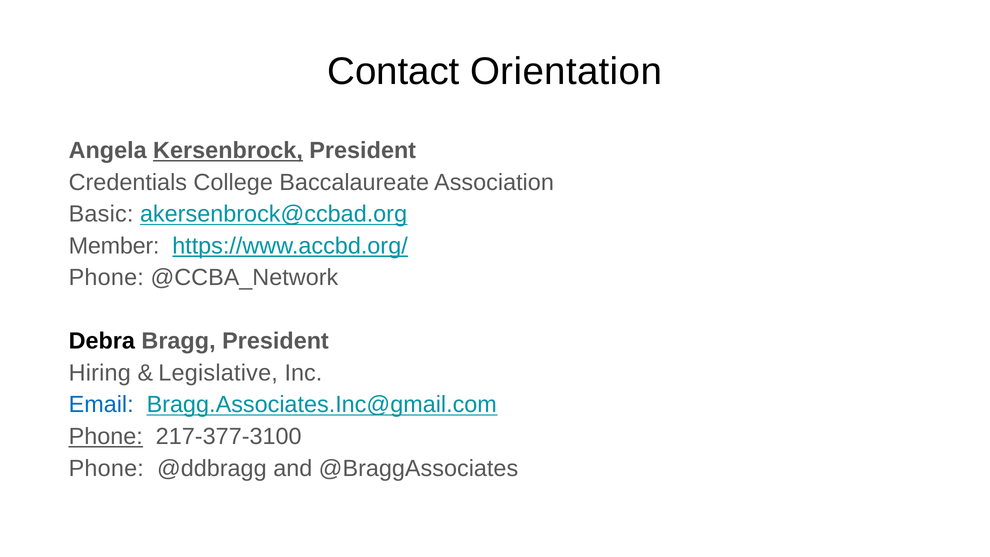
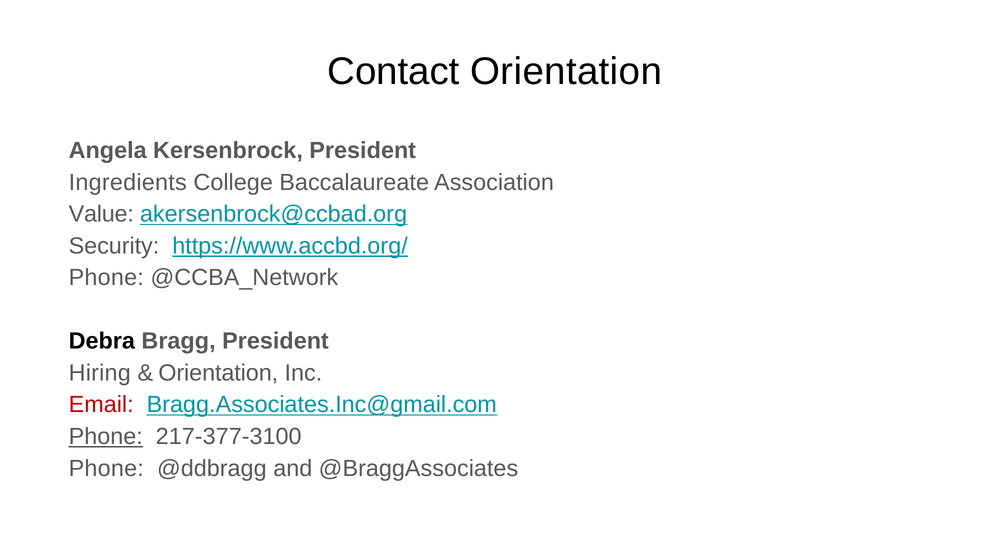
Kersenbrock underline: present -> none (228, 151)
Credentials: Credentials -> Ingredients (128, 182)
Basic: Basic -> Value (101, 214)
Member: Member -> Security (114, 246)
Legislative: Legislative -> Orientation (218, 373)
Email colour: blue -> red (101, 405)
